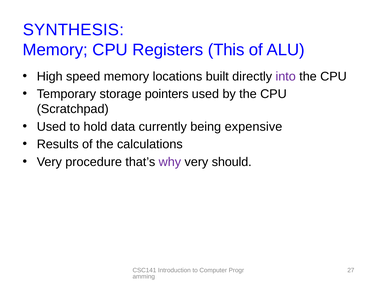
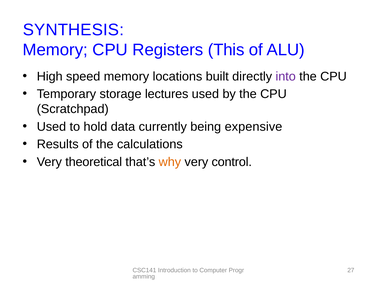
pointers: pointers -> lectures (167, 94)
procedure: procedure -> theoretical (94, 162)
why colour: purple -> orange (170, 162)
should: should -> control (232, 162)
